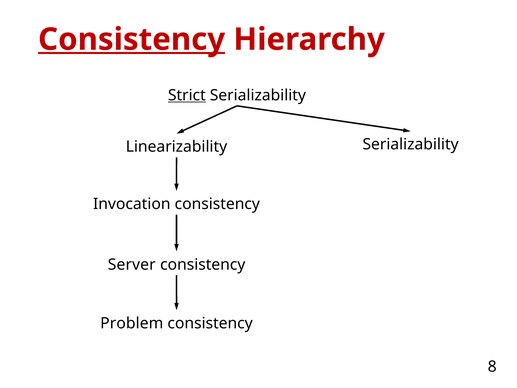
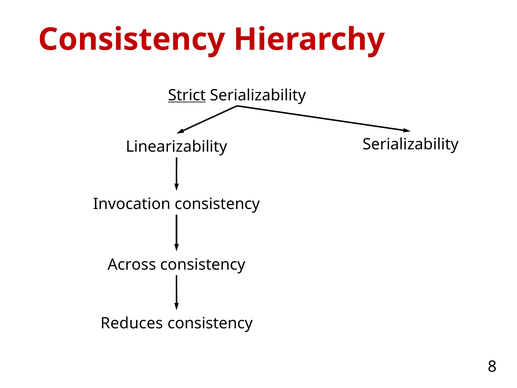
Consistency underline: present -> none (132, 39)
Server: Server -> Across (132, 265)
Problem: Problem -> Reduces (132, 323)
